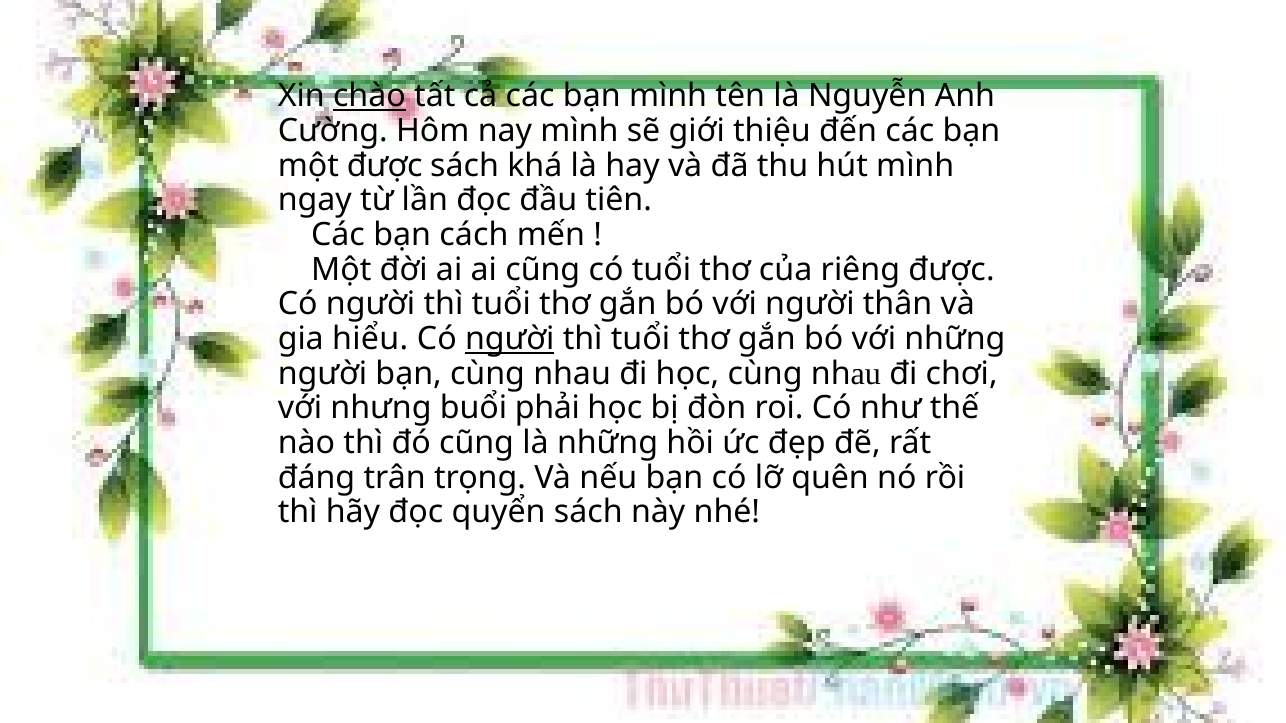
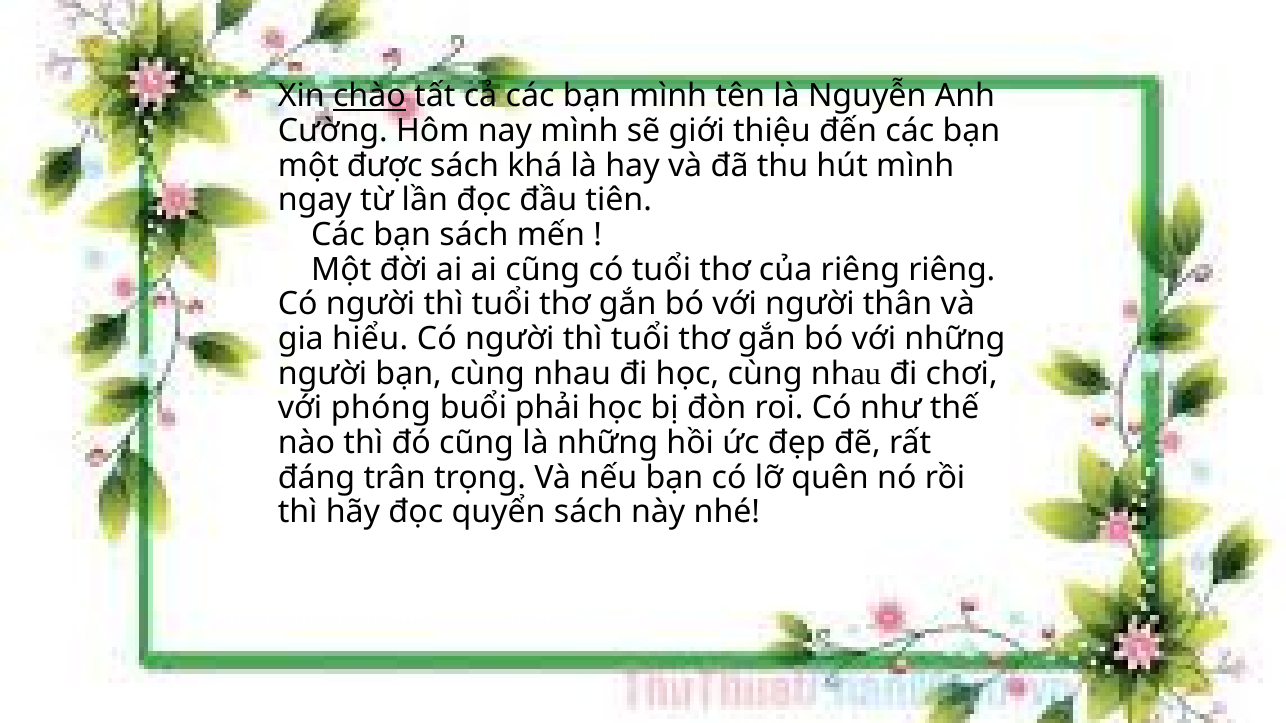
bạn cách: cách -> sách (474, 235)
riêng được: được -> riêng (952, 270)
người underline: present -> none (510, 339)
nhưng: nhưng -> phóng (381, 408)
